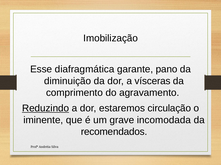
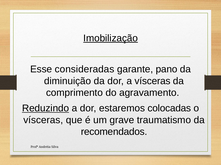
Imobilização underline: none -> present (111, 38)
diafragmática: diafragmática -> consideradas (85, 70)
circulação: circulação -> colocadas (169, 109)
iminente: iminente -> vísceras (43, 121)
incomodada: incomodada -> traumatismo (164, 121)
